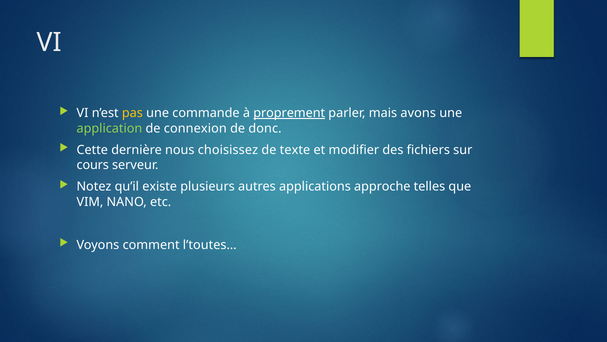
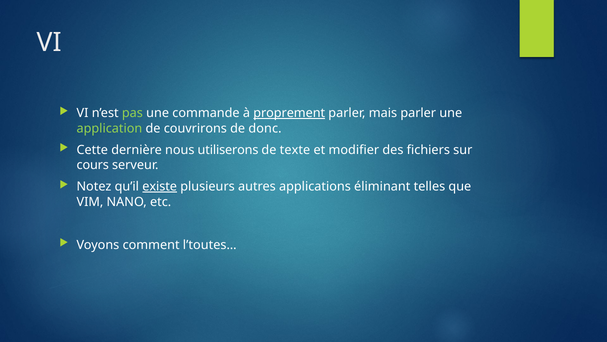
pas colour: yellow -> light green (132, 113)
mais avons: avons -> parler (418, 113)
connexion: connexion -> couvrirons (195, 128)
choisissez: choisissez -> utiliserons (228, 150)
existe underline: none -> present (160, 186)
approche: approche -> éliminant (382, 186)
